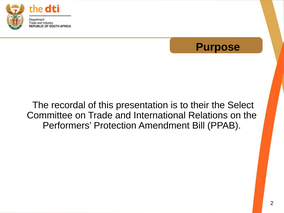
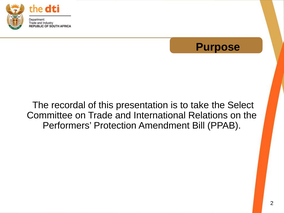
their: their -> take (200, 105)
